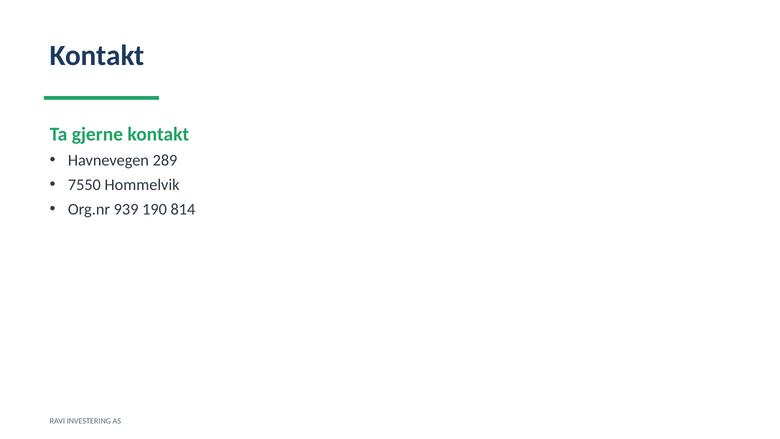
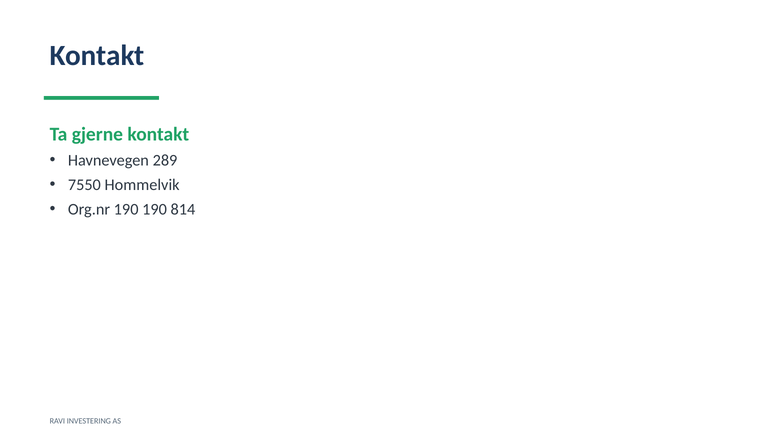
Org.nr 939: 939 -> 190 (126, 209)
